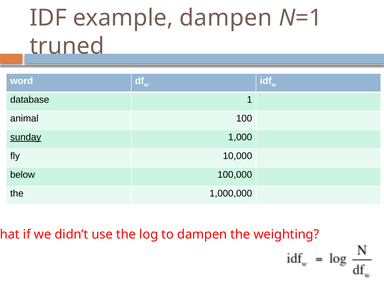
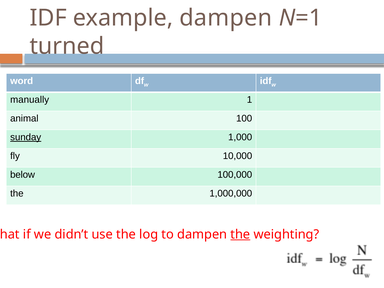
truned: truned -> turned (67, 46)
database: database -> manually (30, 100)
the underline: none -> present (240, 234)
